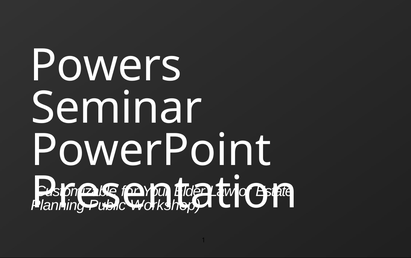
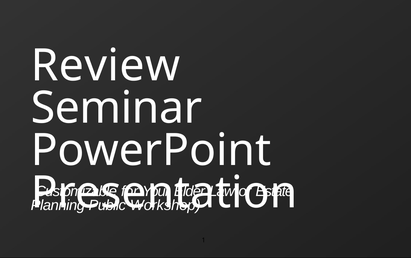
Powers: Powers -> Review (105, 66)
